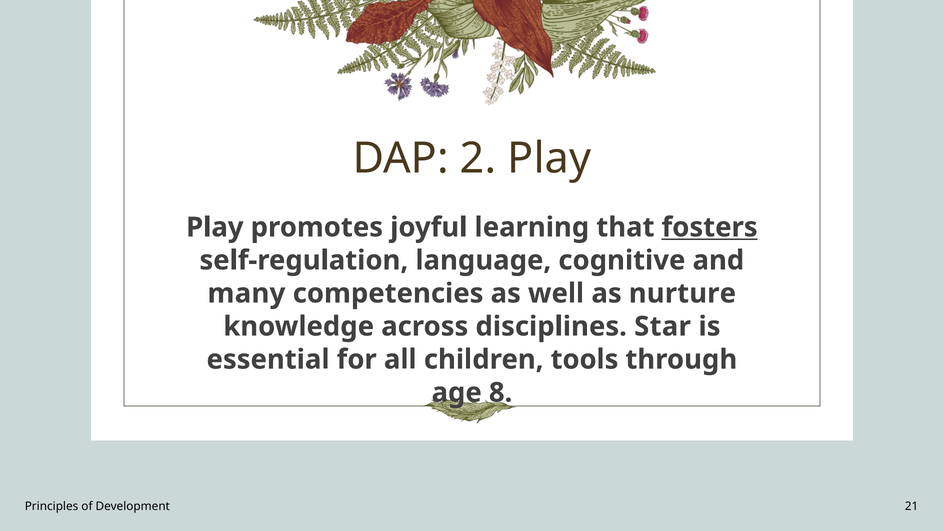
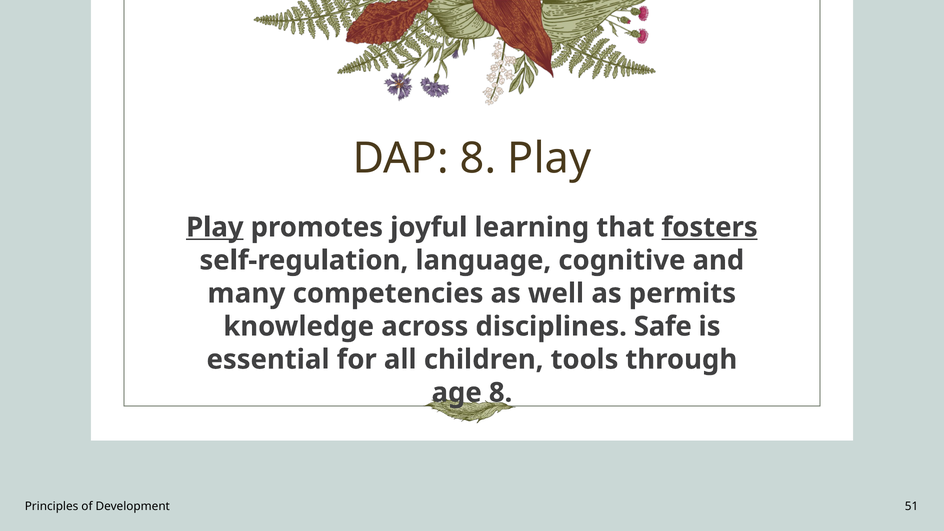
DAP 2: 2 -> 8 (478, 159)
Play underline: none -> present (215, 227)
nurture: nurture -> permits (682, 293)
Star: Star -> Safe (663, 326)
21: 21 -> 51 (912, 506)
